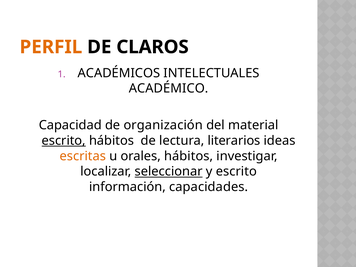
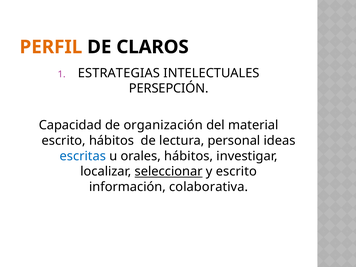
ACADÉMICOS: ACADÉMICOS -> ESTRATEGIAS (119, 73)
ACADÉMICO: ACADÉMICO -> PERSEPCIÓN (169, 88)
escrito underline: present -> none (64, 141)
literarios: literarios -> personal (234, 141)
escritas colour: orange -> blue (83, 156)
capacidades: capacidades -> colaborativa (209, 187)
